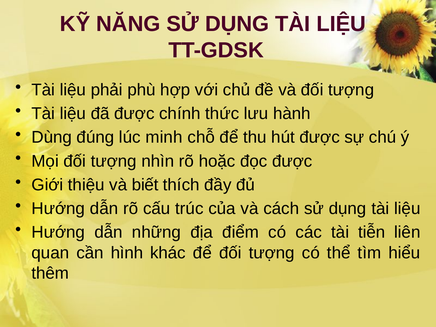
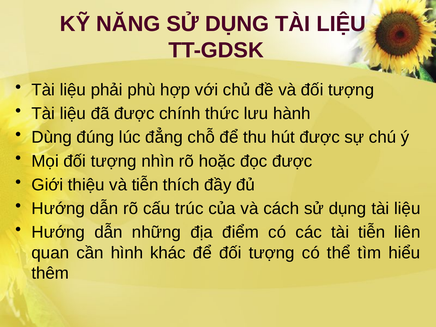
minh: minh -> đẳng (164, 137)
và biết: biết -> tiễn (145, 185)
